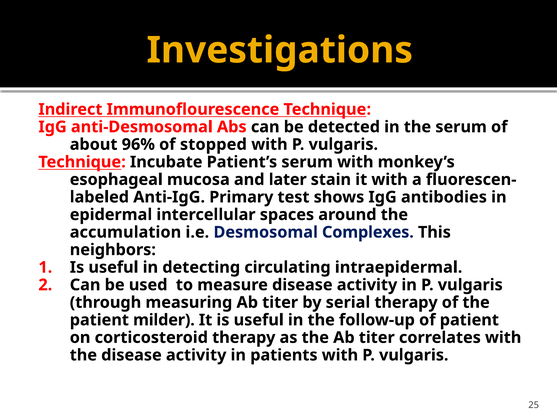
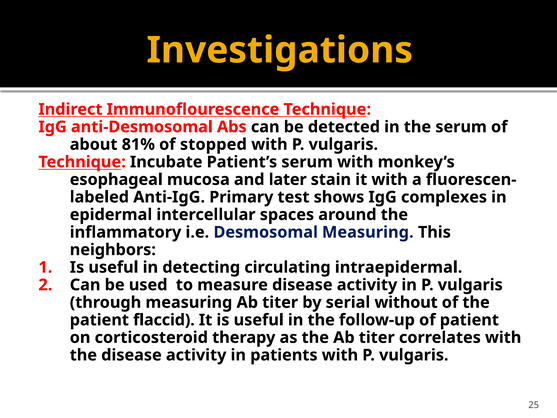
96%: 96% -> 81% (138, 144)
antibodies: antibodies -> complexes (444, 197)
accumulation: accumulation -> inflammatory (126, 232)
Desmosomal Complexes: Complexes -> Measuring (368, 232)
serial therapy: therapy -> without (406, 302)
milder: milder -> flaccid (164, 320)
